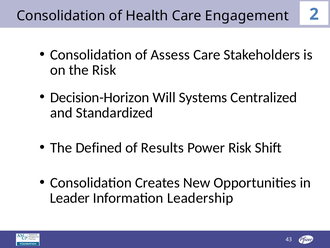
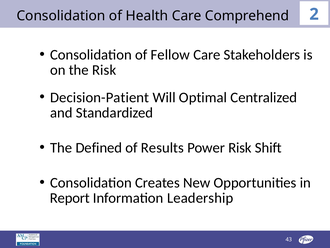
Engagement: Engagement -> Comprehend (247, 16)
Assess: Assess -> Fellow (170, 55)
Decision-Horizon: Decision-Horizon -> Decision-Patient (100, 97)
Systems: Systems -> Optimal (203, 97)
Leader: Leader -> Report (70, 198)
